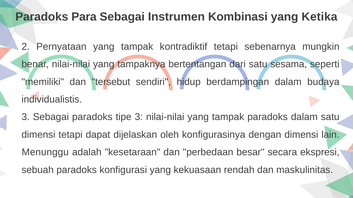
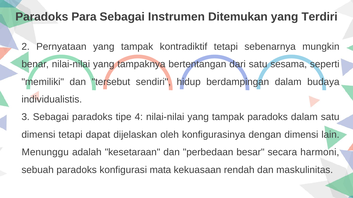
Kombinasi: Kombinasi -> Ditemukan (238, 17)
Ketika: Ketika -> Terdiri (320, 17)
tipe 3: 3 -> 4 (139, 117)
ekspresi: ekspresi -> harmoni (320, 153)
konfigurasi yang: yang -> mata (160, 170)
